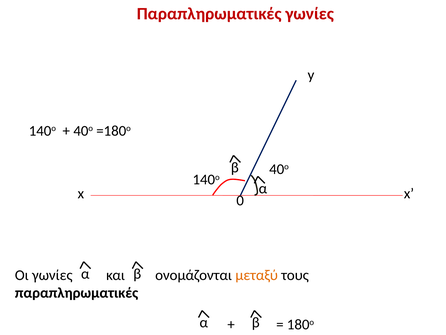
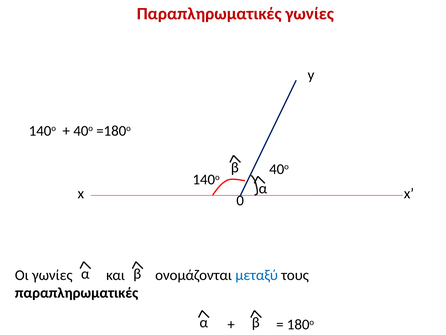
μεταξύ colour: orange -> blue (257, 275)
